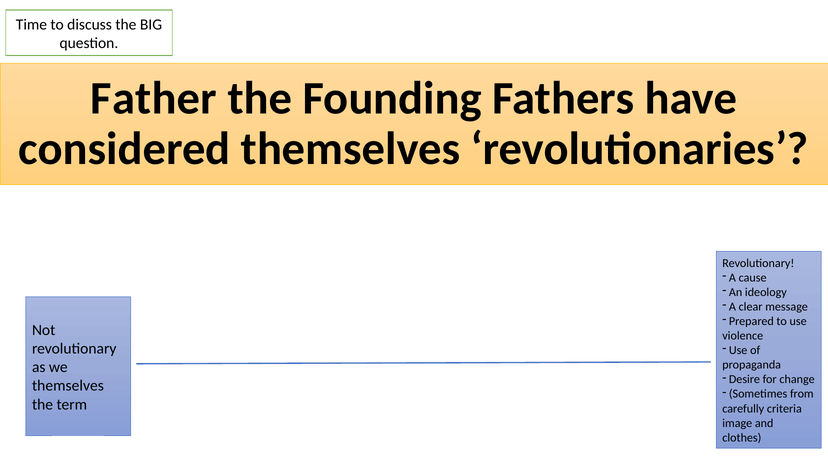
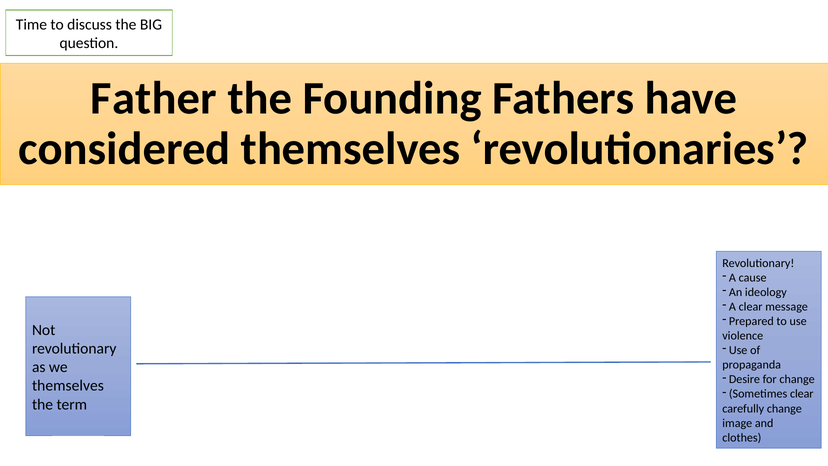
Sometimes from: from -> clear (802, 394)
carefully criteria: criteria -> change (784, 408)
